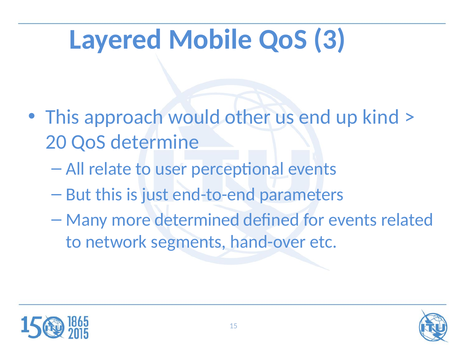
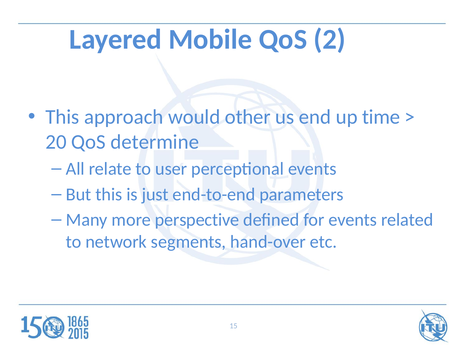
3: 3 -> 2 (330, 39)
kind: kind -> time (381, 117)
determined: determined -> perspective (197, 219)
